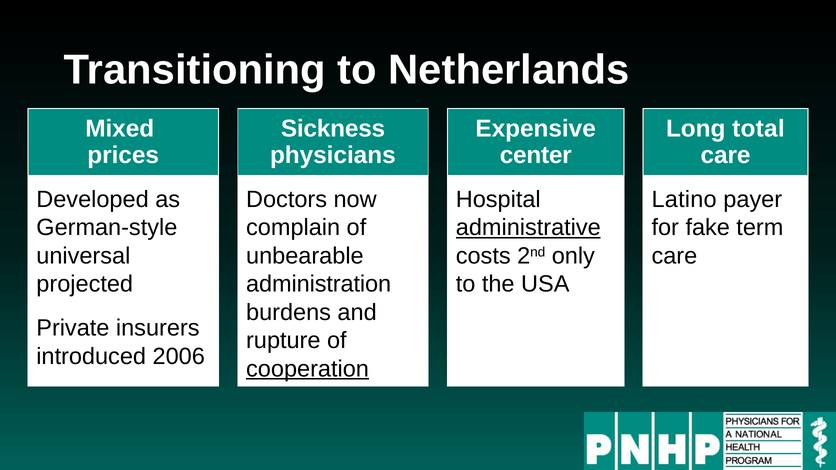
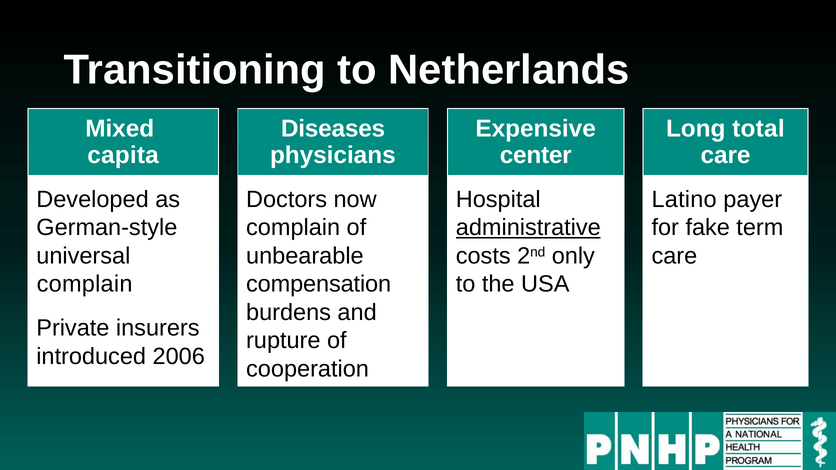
Sickness: Sickness -> Diseases (333, 129)
prices: prices -> capita (123, 155)
projected: projected -> complain (85, 284)
administration: administration -> compensation (319, 284)
cooperation underline: present -> none (308, 369)
